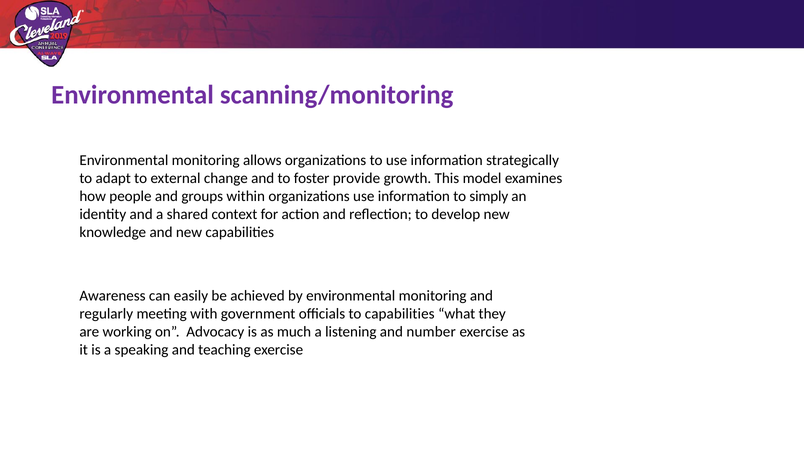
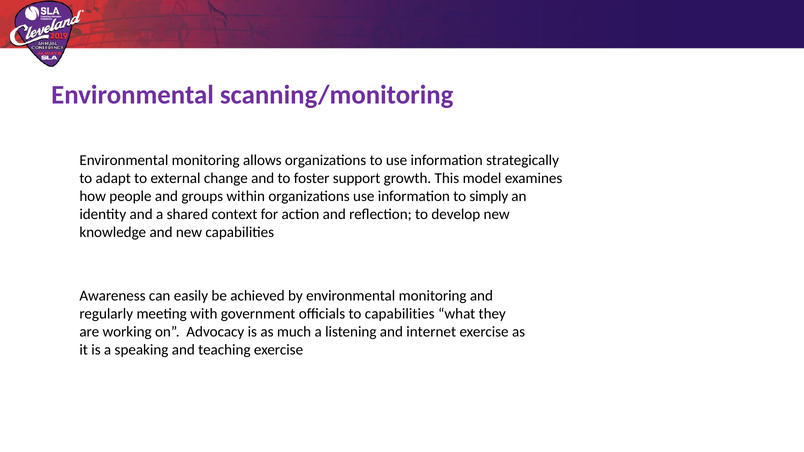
provide: provide -> support (357, 178)
number: number -> internet (431, 332)
